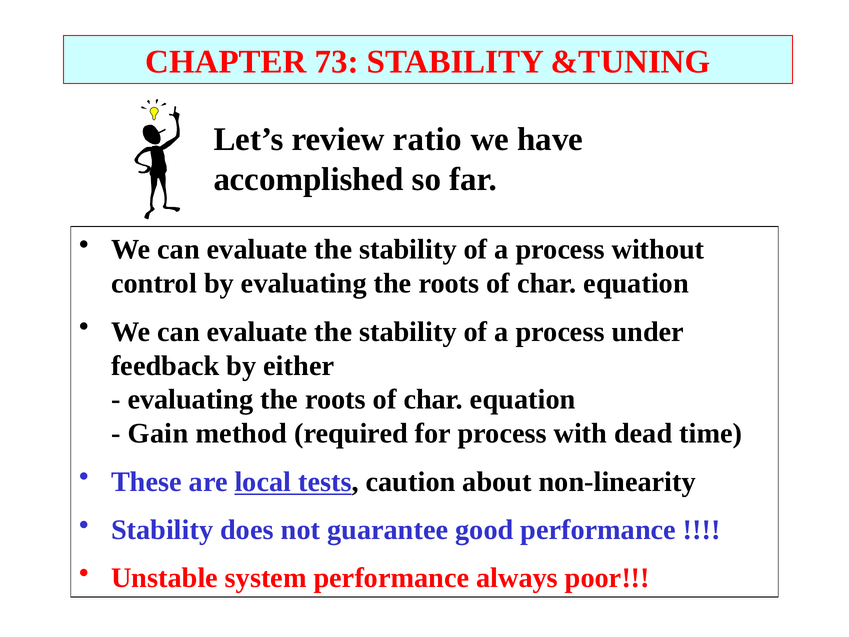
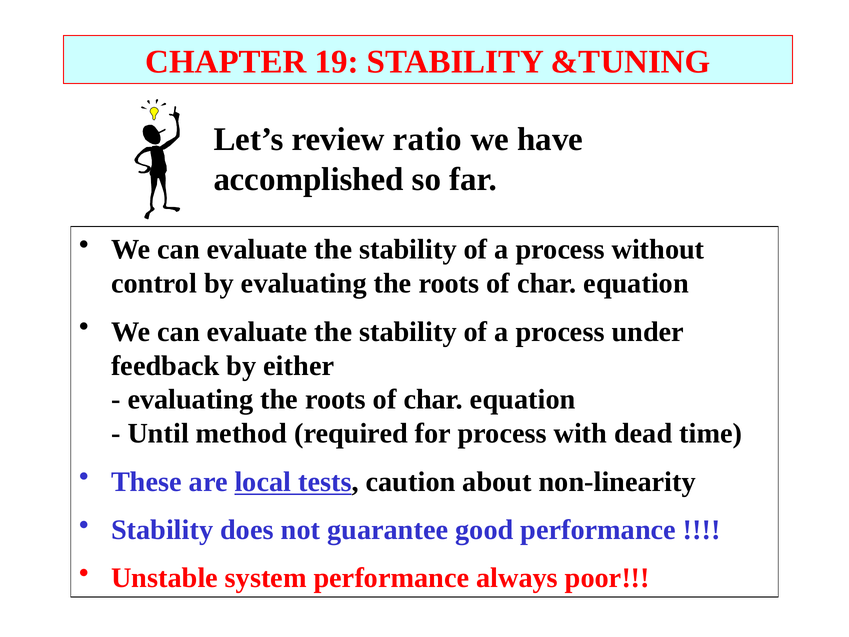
73: 73 -> 19 (337, 62)
Gain: Gain -> Until (158, 433)
